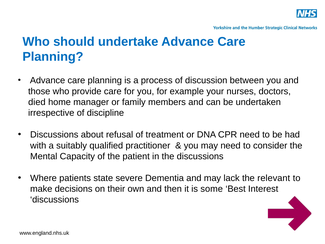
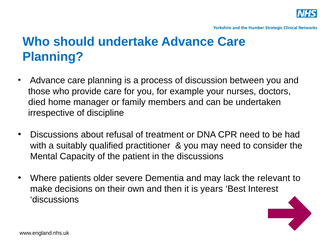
state: state -> older (103, 178)
some: some -> years (212, 189)
